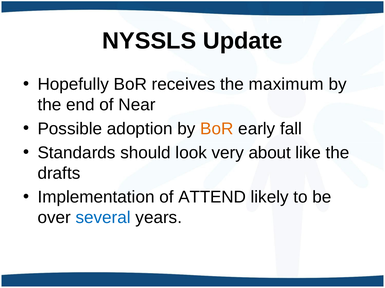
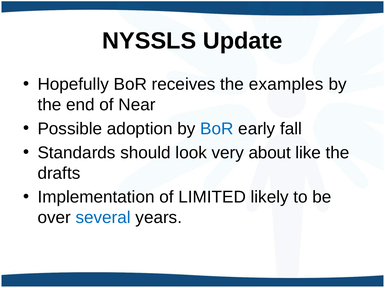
maximum: maximum -> examples (286, 85)
BoR colour: orange -> blue (217, 129)
ATTEND: ATTEND -> LIMITED (212, 198)
